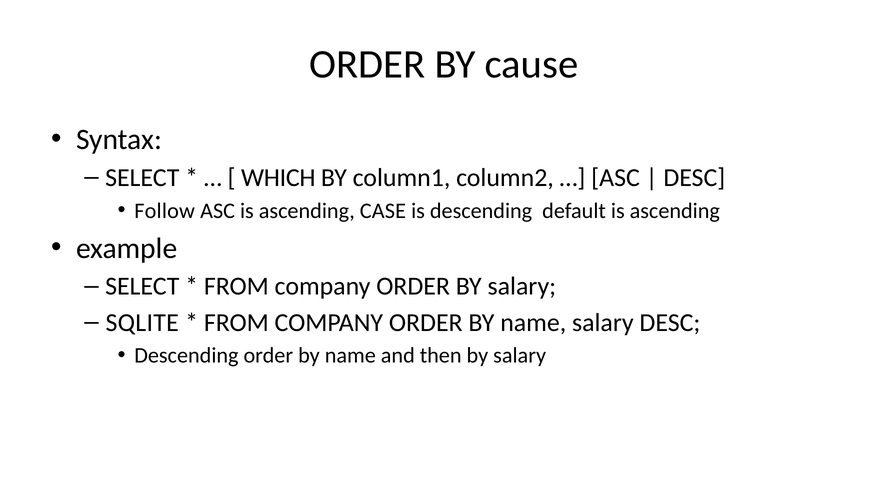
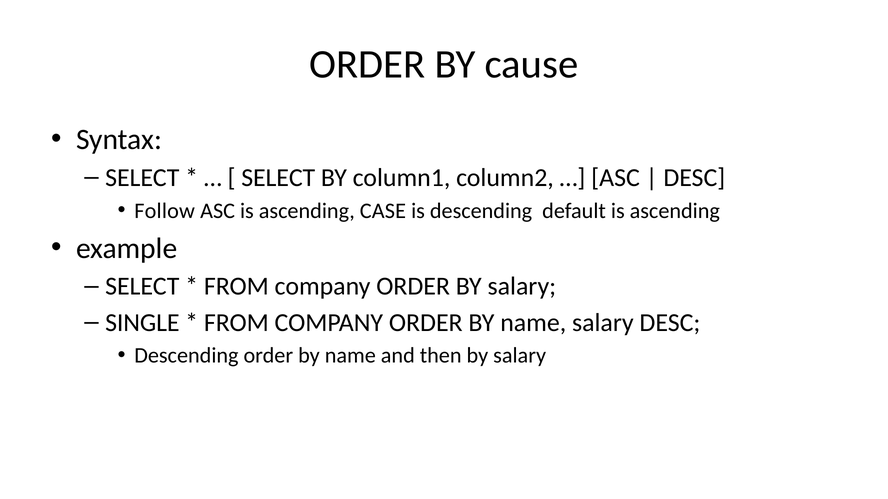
WHICH: WHICH -> SELECT (278, 178)
SQLITE: SQLITE -> SINGLE (142, 323)
